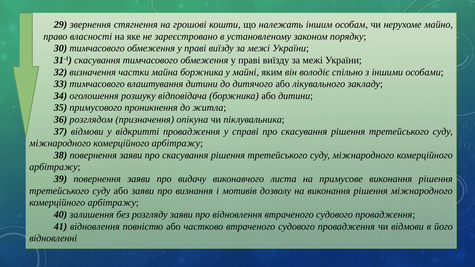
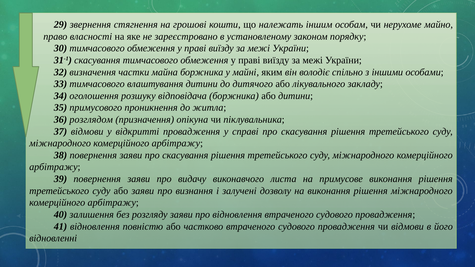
мотивів: мотивів -> залучені (239, 191)
